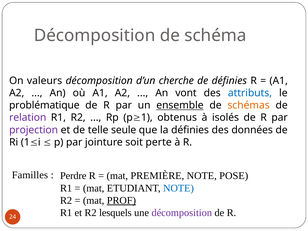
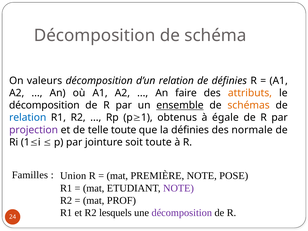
d’un cherche: cherche -> relation (176, 81)
vont: vont -> faire (186, 93)
attributs colour: blue -> orange (250, 93)
problématique: problématique -> décomposition (44, 105)
relation colour: purple -> blue (28, 118)
isolés: isolés -> égale (225, 118)
telle seule: seule -> toute (124, 130)
données: données -> normale (252, 130)
soit perte: perte -> toute (159, 142)
Perdre: Perdre -> Union (73, 176)
NOTE colour: blue -> purple (178, 188)
PROF underline: present -> none (121, 200)
